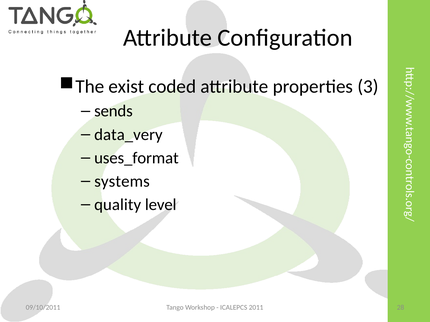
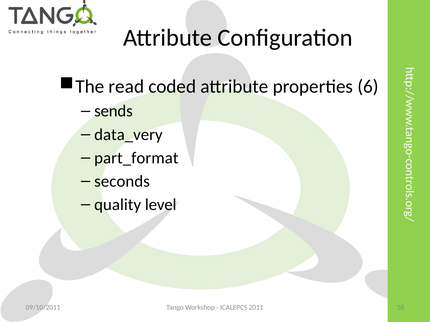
exist: exist -> read (126, 87)
3: 3 -> 6 (368, 87)
uses_format: uses_format -> part_format (136, 158)
systems: systems -> seconds (122, 182)
